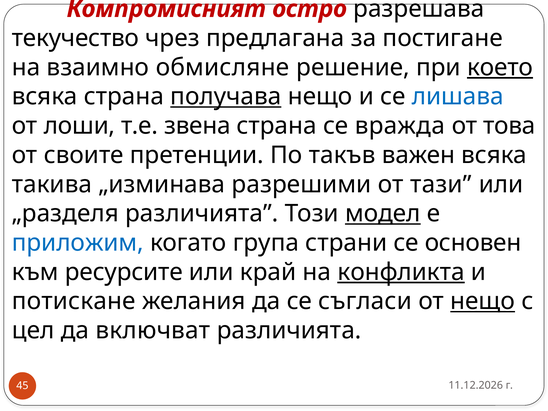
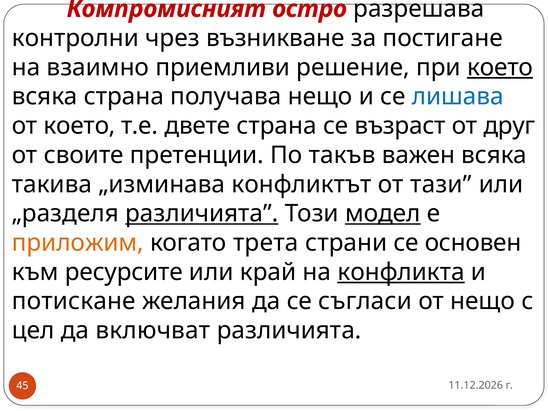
текучество: текучество -> контролни (75, 38)
предлагана: предлагана -> възникване (275, 38)
обмисляне: обмисляне -> приемливи (223, 67)
получава underline: present -> none (226, 97)
от лоши: лоши -> което (79, 126)
звена: звена -> двете (197, 126)
вражда: вражда -> възраст (400, 126)
това: това -> друг (509, 126)
разрешими: разрешими -> конфликтът (302, 184)
различията underline: none -> present (202, 214)
приложим colour: blue -> orange (78, 243)
група: група -> трета (266, 243)
нещо underline: present -> none (483, 301)
